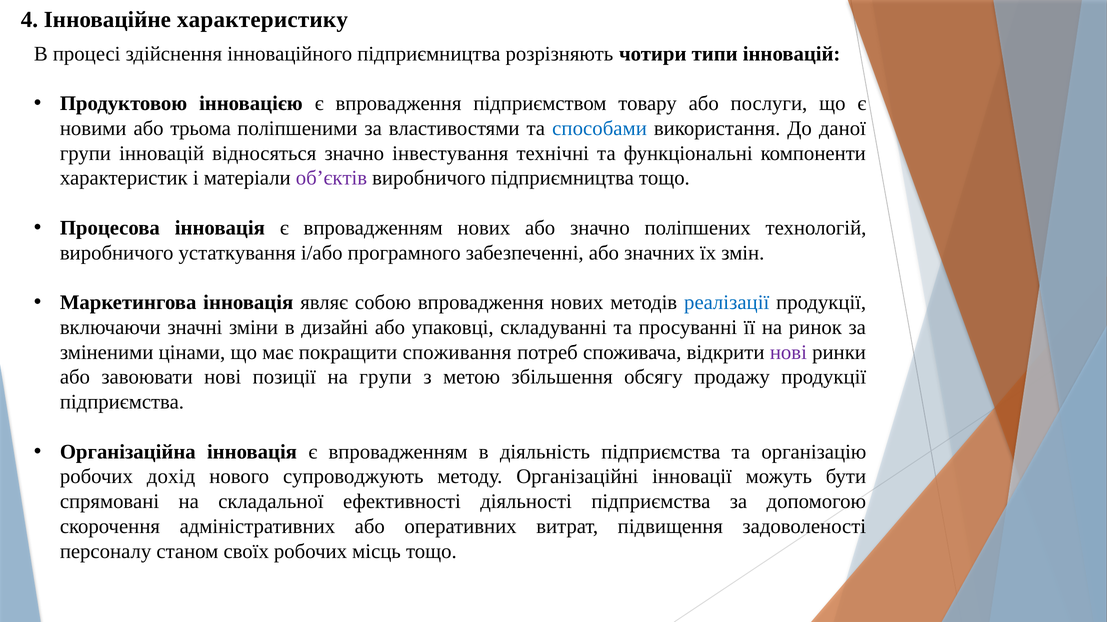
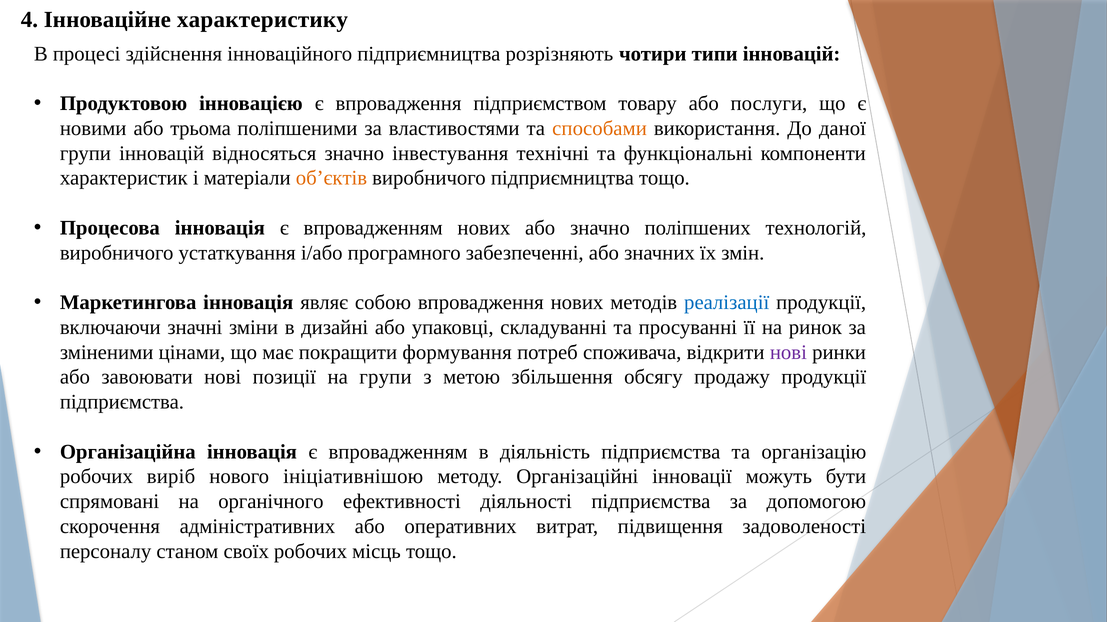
способами colour: blue -> orange (600, 128)
об’єктів colour: purple -> orange (331, 178)
споживання: споживання -> формування (457, 353)
дохід: дохід -> виріб (171, 477)
супроводжують: супроводжують -> ініціативнішою (353, 477)
складальної: складальної -> органічного (271, 502)
